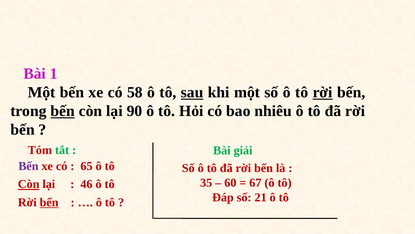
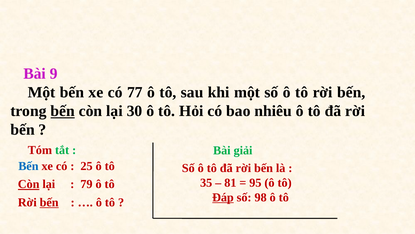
1: 1 -> 9 (54, 74)
58: 58 -> 77 (135, 92)
sau underline: present -> none (192, 92)
rời underline: present -> none (323, 92)
90: 90 -> 30 (135, 111)
Bến colour: purple -> blue (28, 166)
65: 65 -> 25 (87, 166)
60: 60 -> 81 (230, 183)
67: 67 -> 95 (255, 183)
46: 46 -> 79 (86, 184)
Đáp underline: none -> present (223, 197)
21: 21 -> 98 (261, 197)
